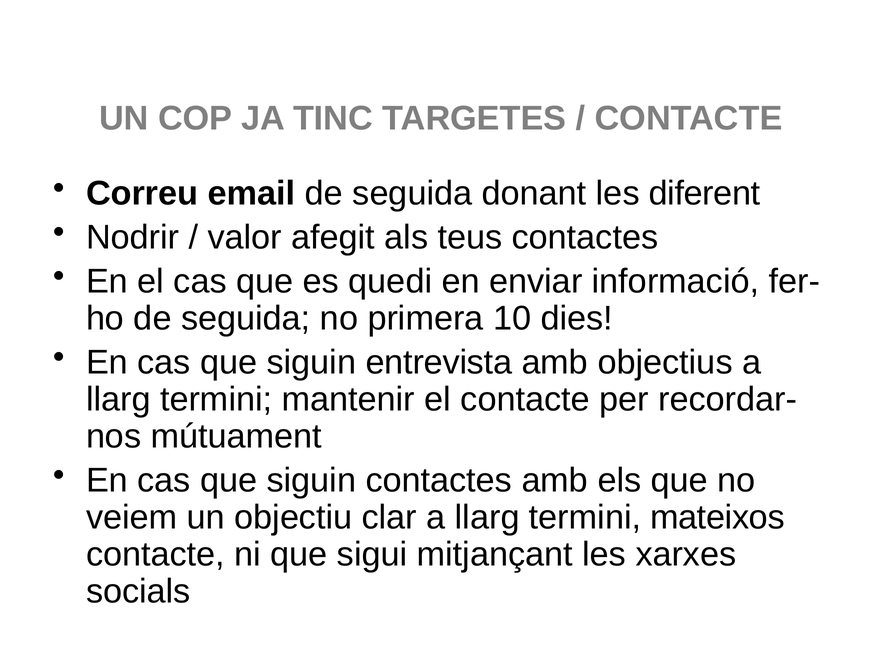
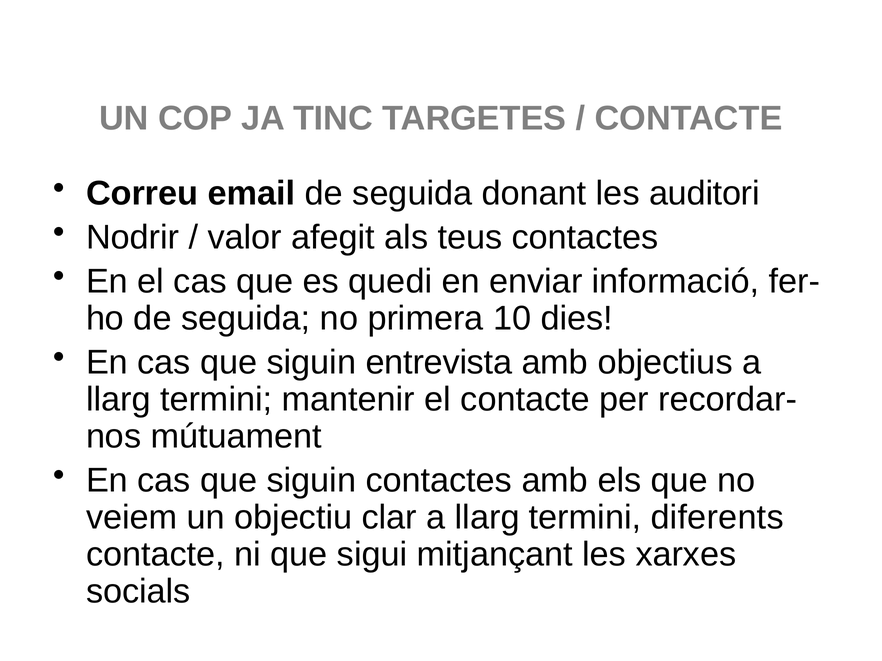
diferent: diferent -> auditori (704, 194)
mateixos: mateixos -> diferents (717, 518)
